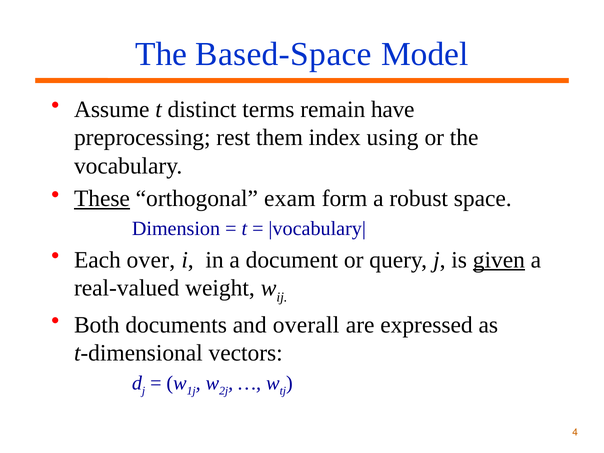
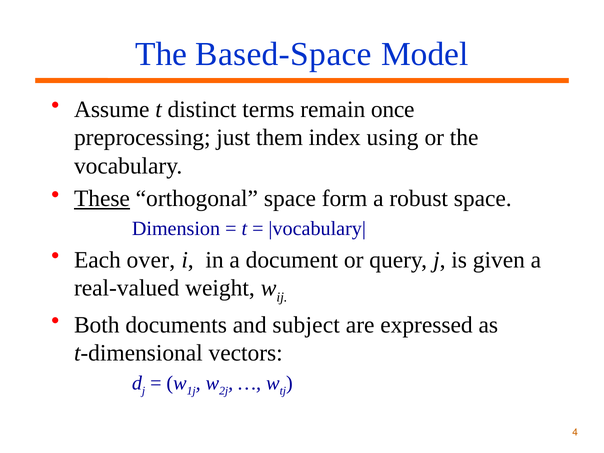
have: have -> once (393, 109)
rest: rest -> just (233, 138)
orthogonal exam: exam -> space (290, 199)
given underline: present -> none (499, 260)
overall: overall -> subject (306, 325)
